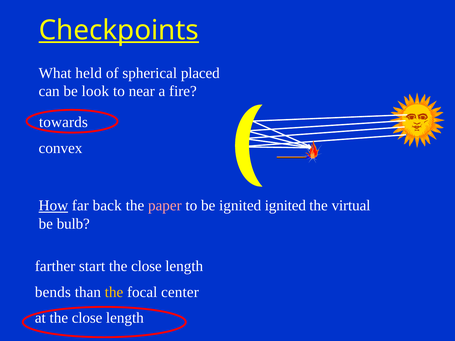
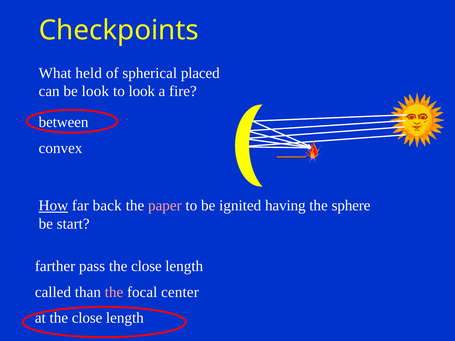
Checkpoints underline: present -> none (119, 30)
to near: near -> look (142, 91)
towards: towards -> between (64, 122)
ignited ignited: ignited -> having (285, 206)
virtual: virtual -> sphere (351, 206)
bulb: bulb -> start (73, 224)
start: start -> pass (92, 266)
bends: bends -> called (53, 292)
the colour: yellow -> pink (114, 292)
